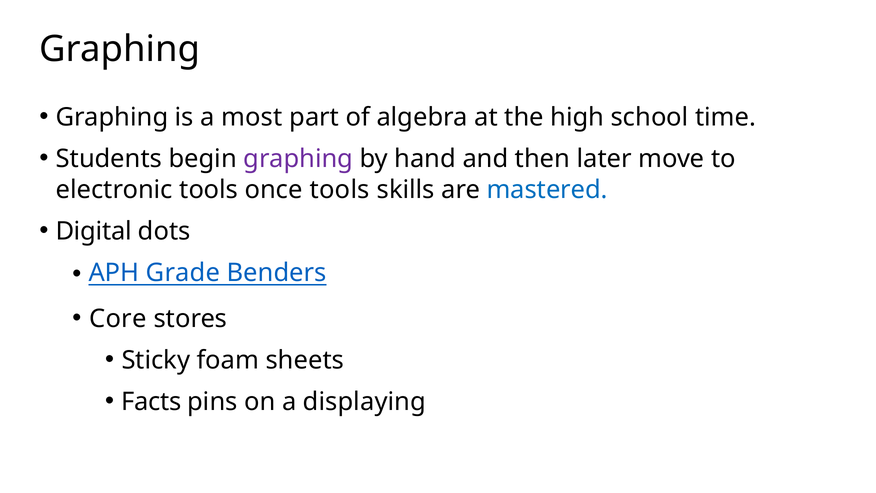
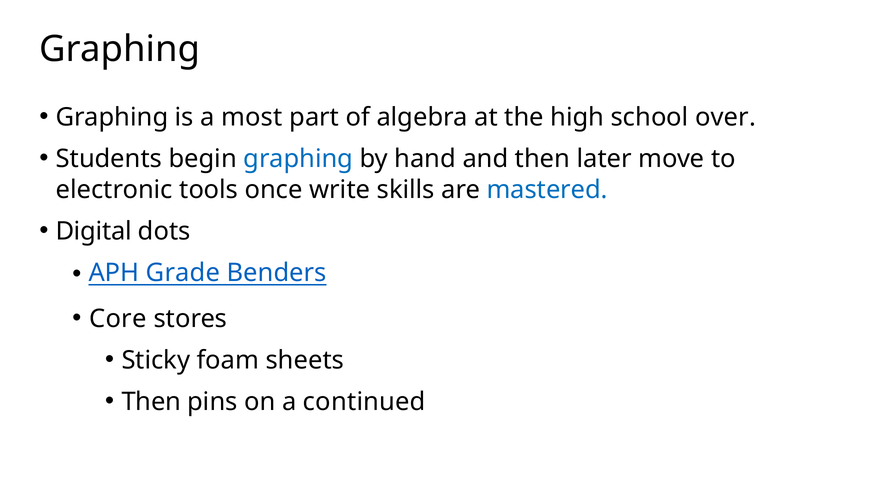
time: time -> over (726, 117)
graphing colour: purple -> blue (298, 159)
once tools: tools -> write (340, 189)
Facts: Facts -> Then (151, 402)
displaying: displaying -> continued (364, 402)
